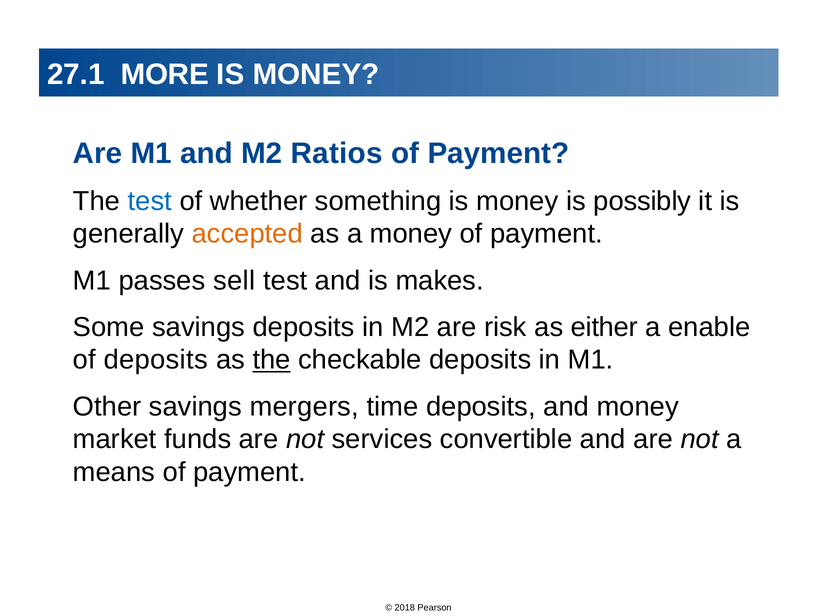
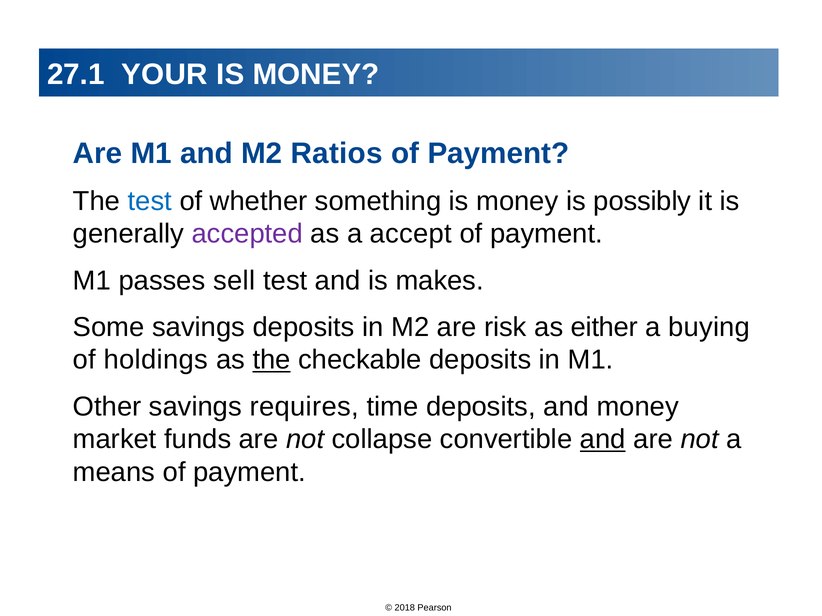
MORE: MORE -> YOUR (165, 75)
accepted colour: orange -> purple (247, 234)
a money: money -> accept (411, 234)
enable: enable -> buying (709, 327)
of deposits: deposits -> holdings (156, 360)
mergers: mergers -> requires (304, 407)
services: services -> collapse (382, 440)
and underline: none -> present (603, 440)
